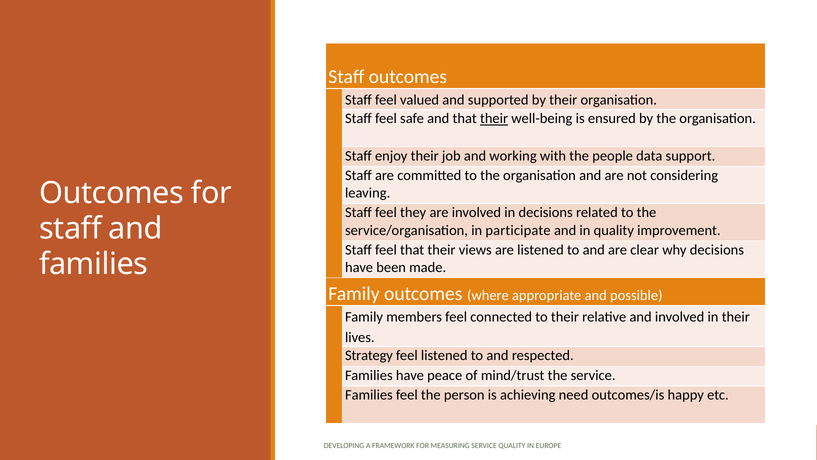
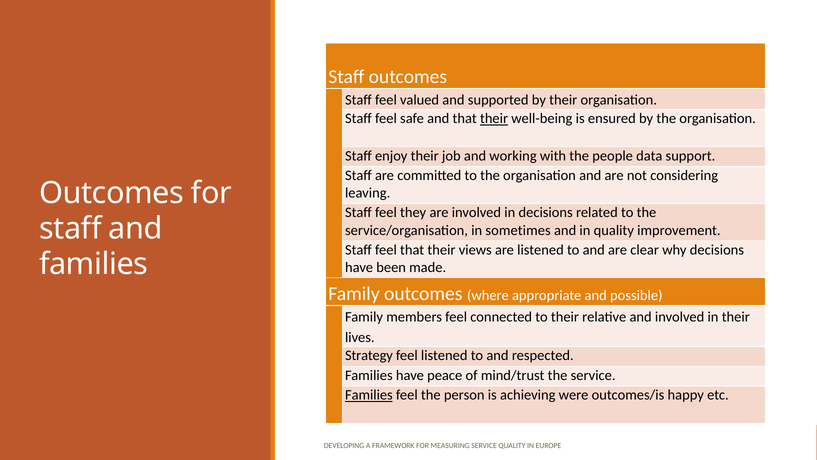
participate: participate -> sometimes (518, 230)
Families underline: none -> present (369, 395)
need: need -> were (574, 395)
